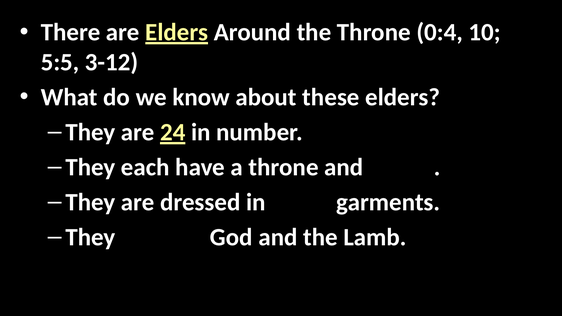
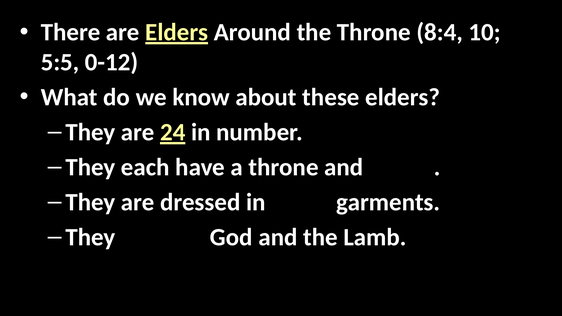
0:4: 0:4 -> 8:4 (440, 32)
3-12: 3-12 -> 0-12 (112, 62)
